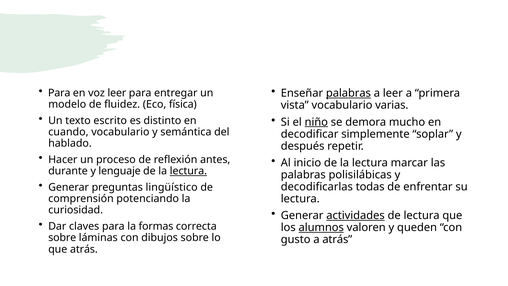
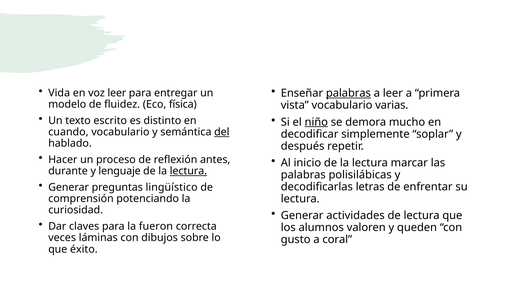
Para: Para -> Vida (59, 93)
del underline: none -> present (222, 132)
todas: todas -> letras (370, 187)
actividades underline: present -> none (356, 215)
formas: formas -> fueron (156, 226)
alumnos underline: present -> none (321, 227)
sobre: sobre -> veces (62, 238)
a atrás: atrás -> coral (337, 239)
que atrás: atrás -> éxito (84, 249)
